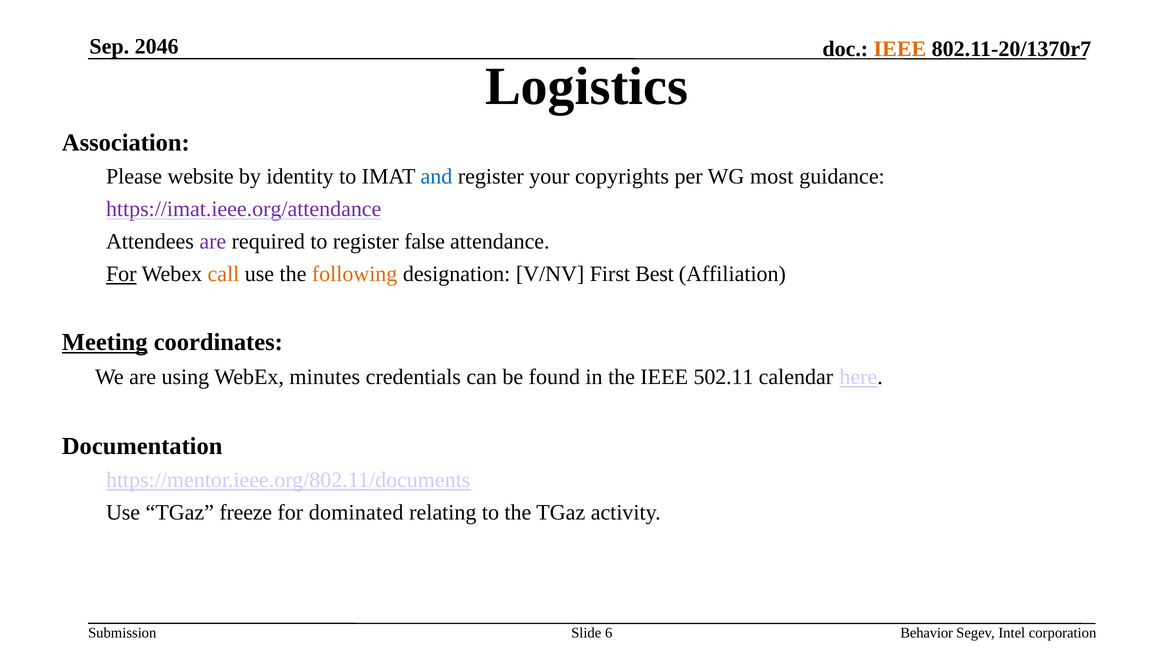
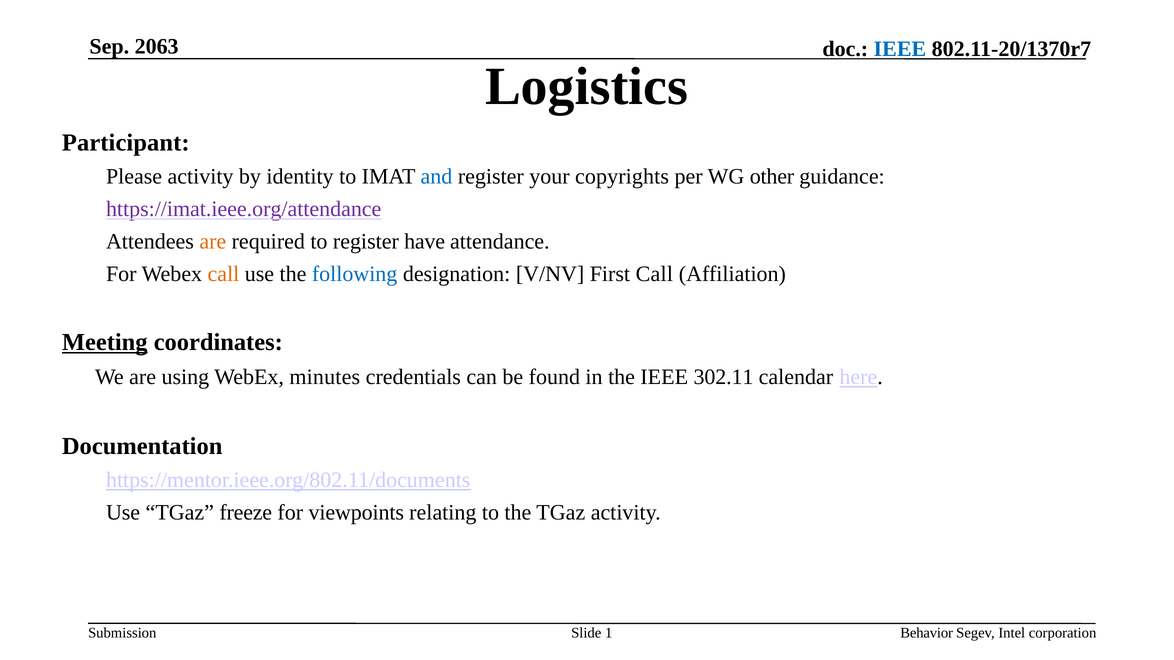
2046: 2046 -> 2063 (157, 47)
IEEE colour: orange -> blue (900, 49)
Association: Association -> Participant (126, 143)
Please website: website -> activity (201, 177)
most: most -> other (772, 177)
are colour: purple -> orange (213, 242)
false: false -> have (425, 242)
For underline: present -> none (121, 274)
following colour: orange -> blue (355, 274)
First Best: Best -> Call (654, 274)
502.11: 502.11 -> 302.11 (723, 377)
dominated: dominated -> viewpoints (356, 513)
6: 6 -> 1 (609, 633)
